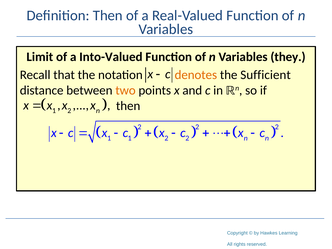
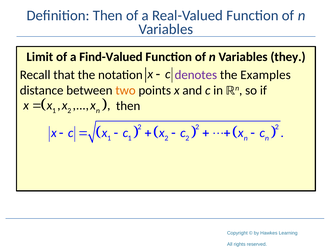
Into-Valued: Into-Valued -> Find-Valued (111, 57)
denotes colour: orange -> purple (196, 75)
Sufficient: Sufficient -> Examples (266, 75)
